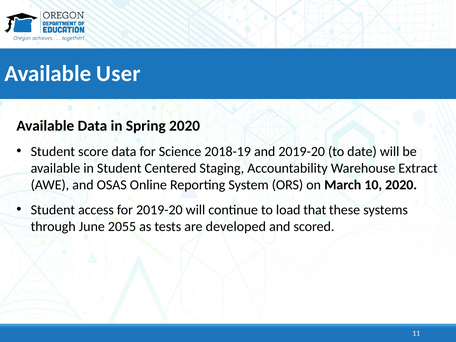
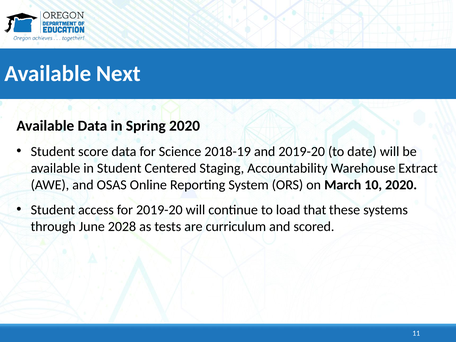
User: User -> Next (119, 74)
2055: 2055 -> 2028 (122, 227)
developed: developed -> curriculum (236, 227)
